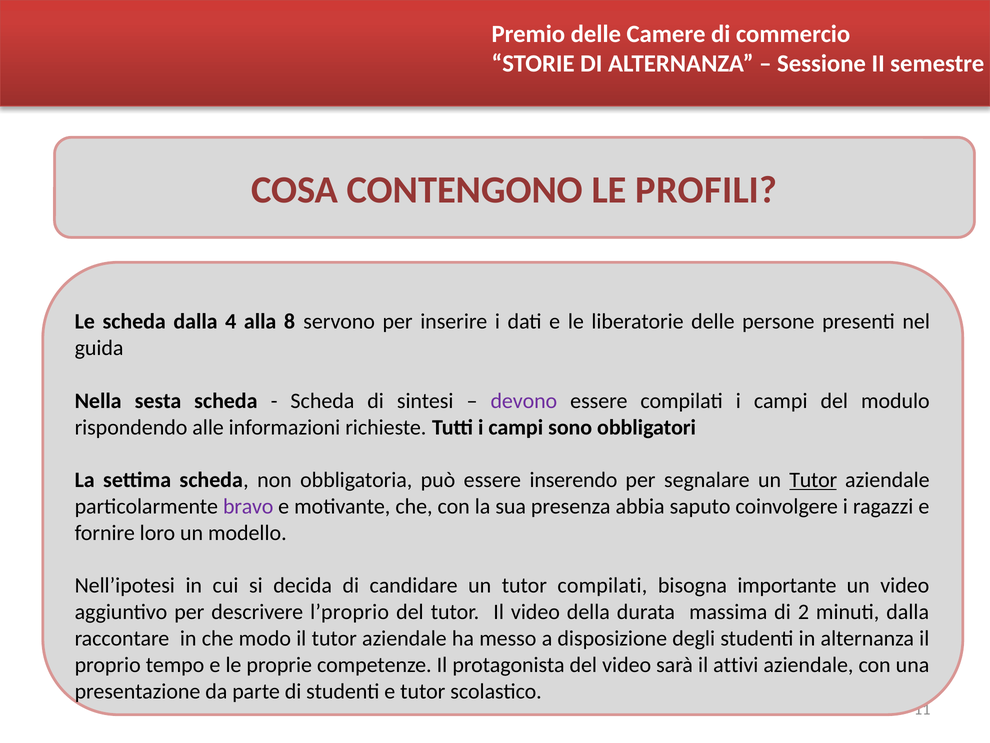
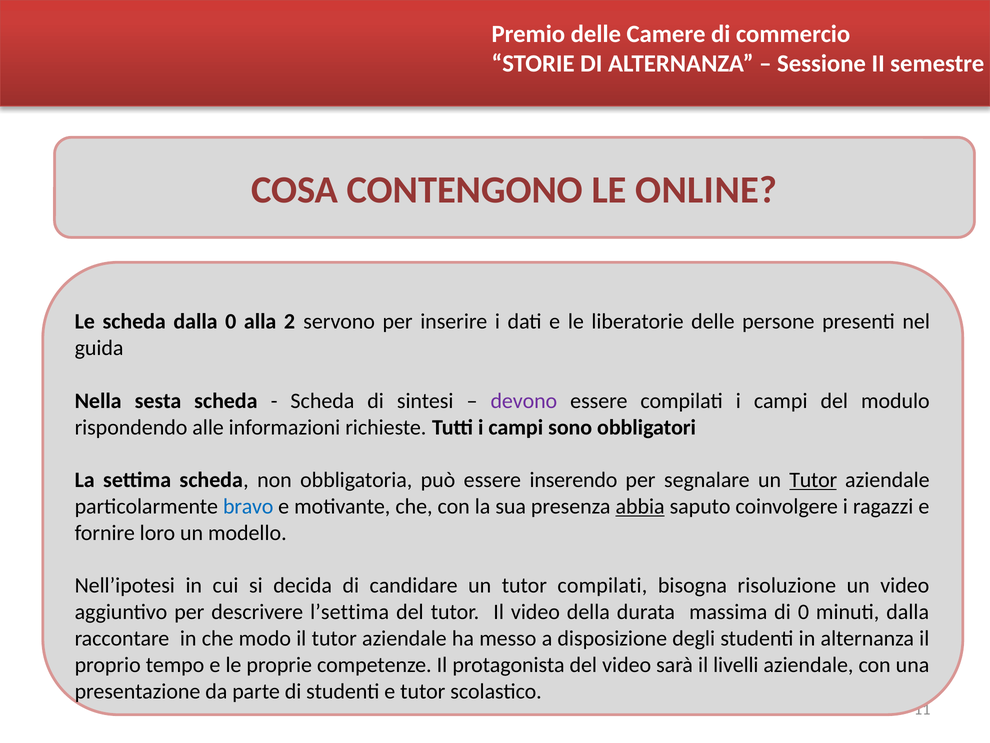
PROFILI: PROFILI -> ONLINE (706, 190)
dalla 4: 4 -> 0 (231, 321)
8: 8 -> 2 (289, 321)
bravo colour: purple -> blue (248, 506)
abbia underline: none -> present (640, 506)
importante: importante -> risoluzione (787, 585)
l’proprio: l’proprio -> l’settima (350, 612)
di 2: 2 -> 0 (803, 612)
attivi: attivi -> livelli (736, 665)
